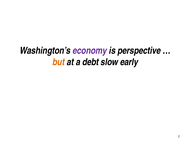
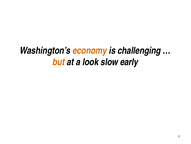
economy colour: purple -> orange (90, 50)
perspective: perspective -> challenging (139, 50)
debt: debt -> look (90, 62)
